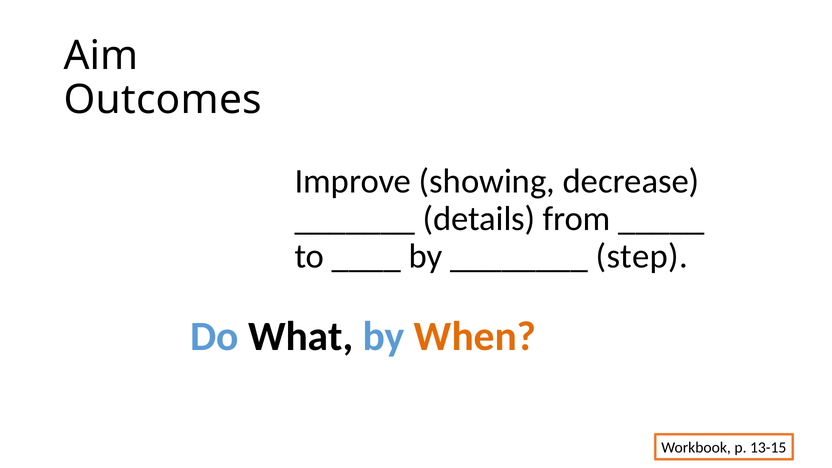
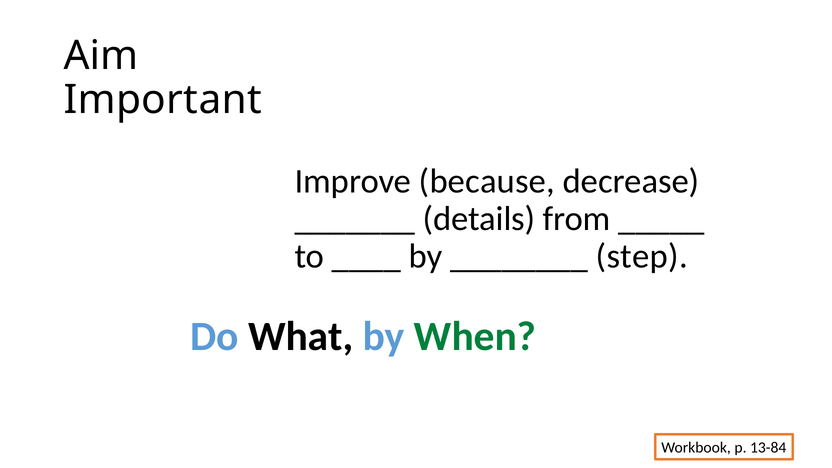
Outcomes: Outcomes -> Important (163, 100)
showing: showing -> because (487, 181)
When colour: orange -> green (475, 337)
13-15: 13-15 -> 13-84 (768, 448)
